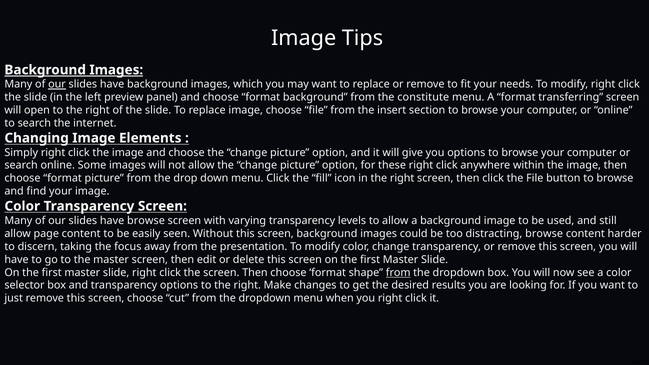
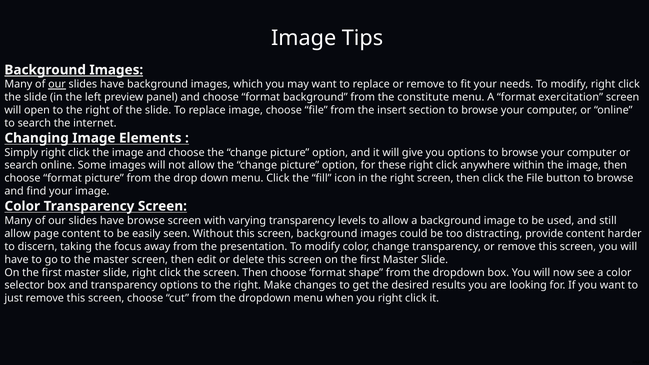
transferring: transferring -> exercitation (571, 97)
distracting browse: browse -> provide (544, 234)
from underline: present -> none (398, 272)
